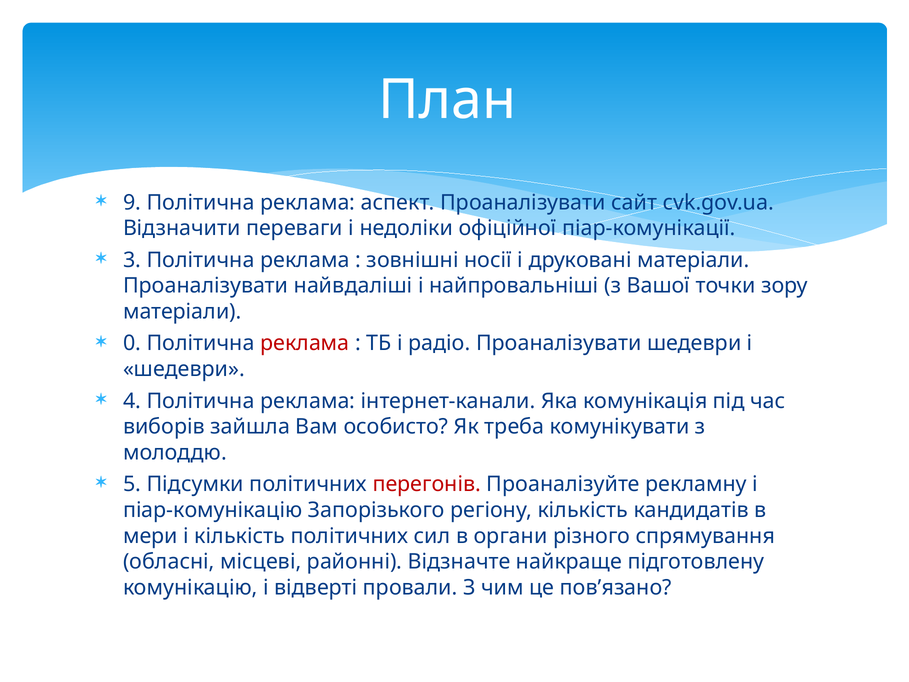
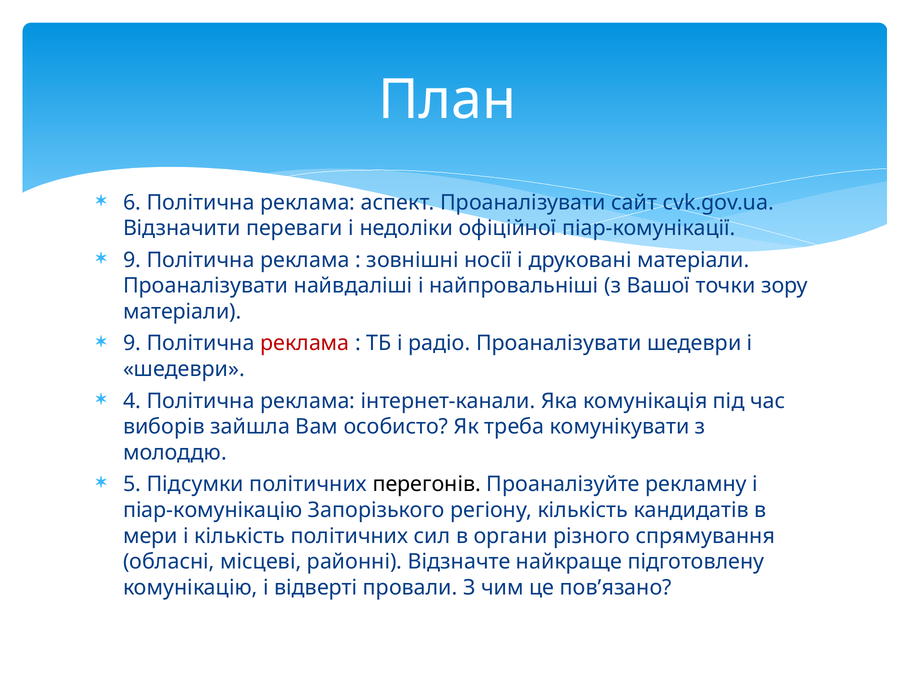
9: 9 -> 6 (132, 202)
3: 3 -> 9 (132, 260)
0: 0 -> 9 (132, 343)
перегонів colour: red -> black (427, 484)
